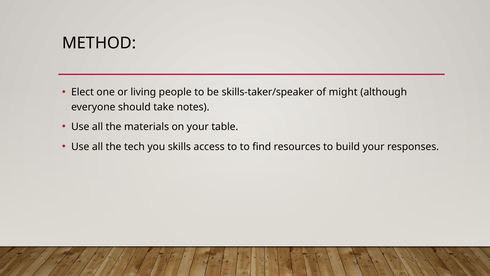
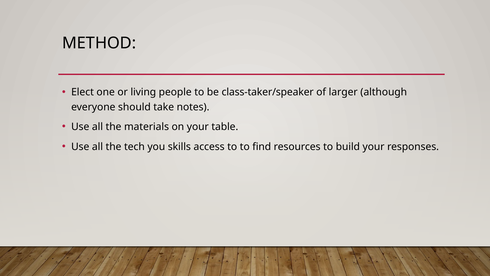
skills-taker/speaker: skills-taker/speaker -> class-taker/speaker (268, 92)
might: might -> larger (343, 92)
